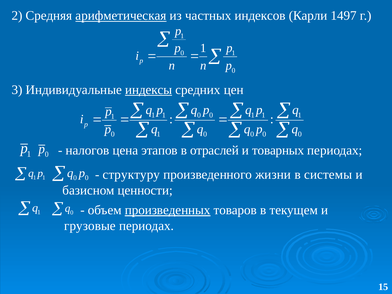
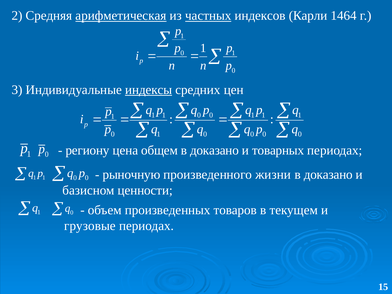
частных underline: none -> present (208, 16)
1497: 1497 -> 1464 (344, 16)
налогов: налогов -> региону (88, 150)
этапов: этапов -> общем (160, 150)
отраслей: отраслей -> доказано (214, 150)
структуру: структуру -> рыночную (131, 175)
системы: системы -> доказано (328, 175)
произведенных underline: present -> none (168, 210)
